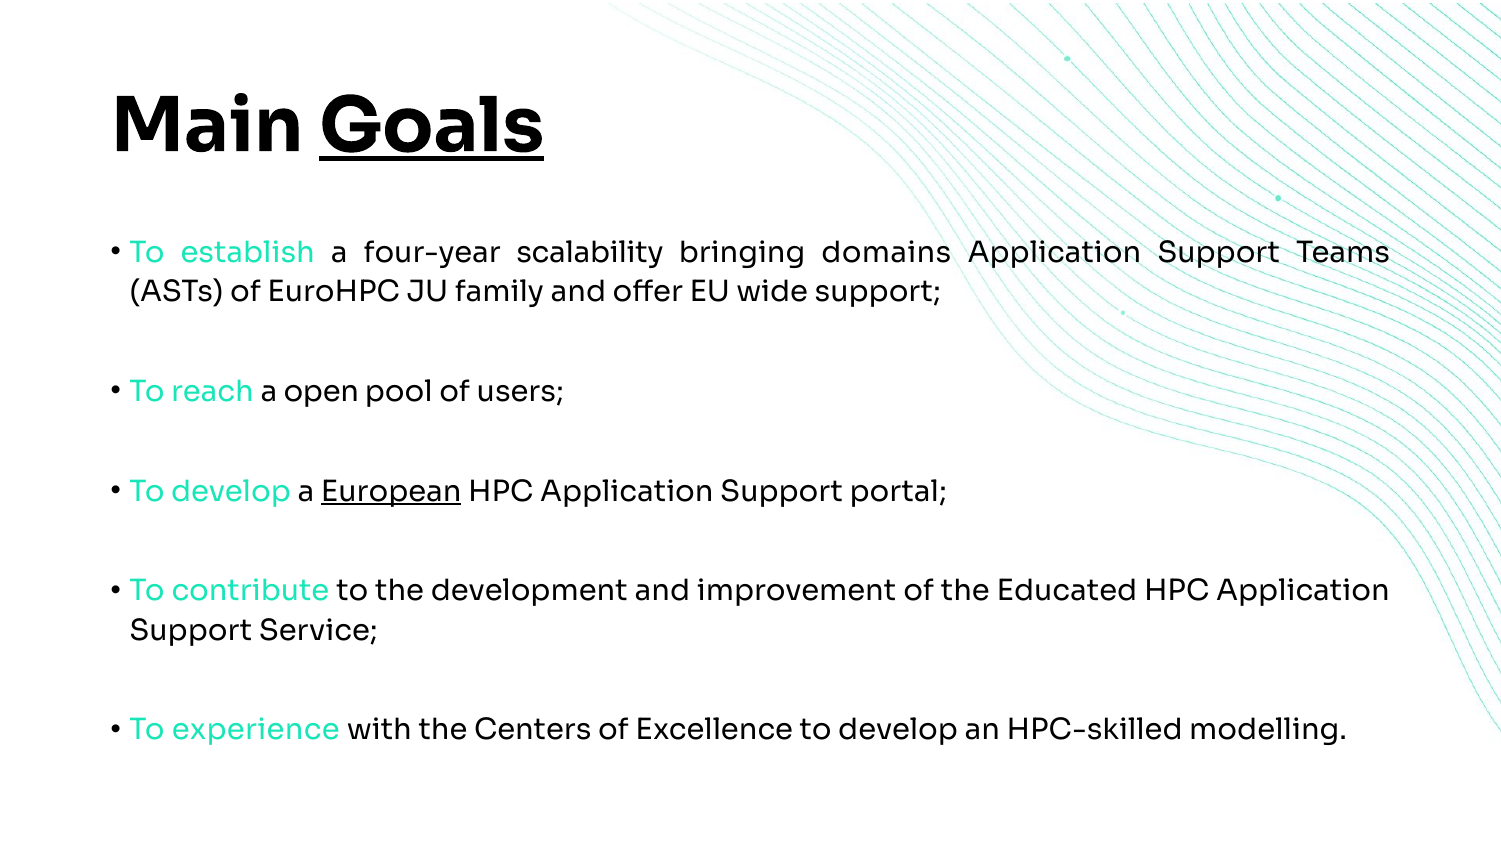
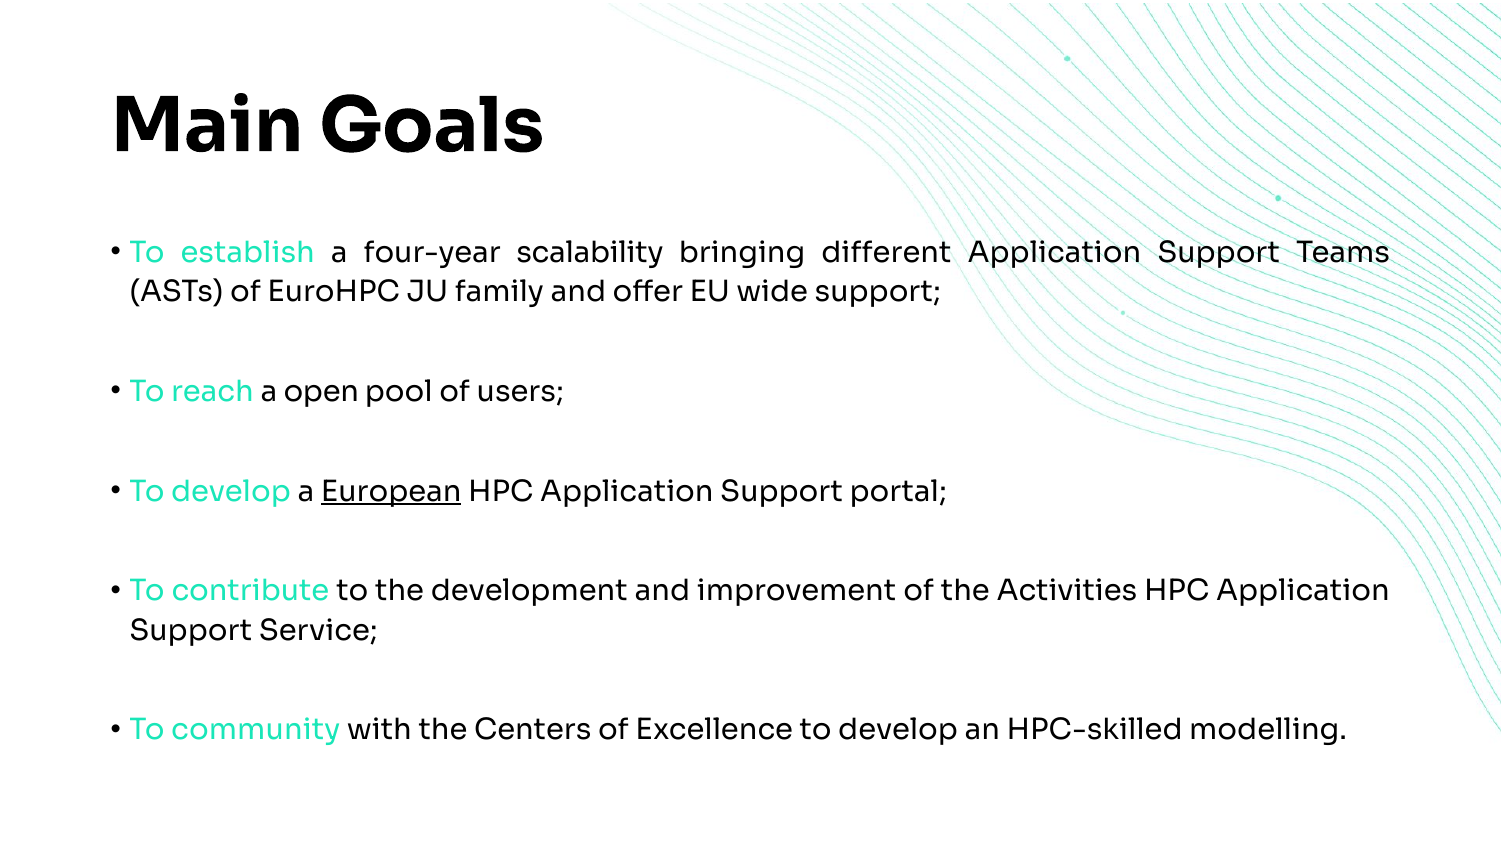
Goals underline: present -> none (432, 126)
domains: domains -> different (886, 252)
Educated: Educated -> Activities (1067, 591)
experience: experience -> community (256, 730)
